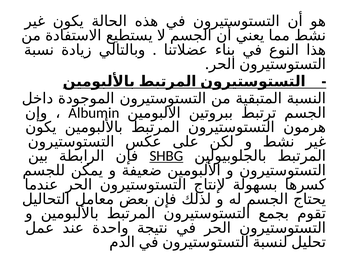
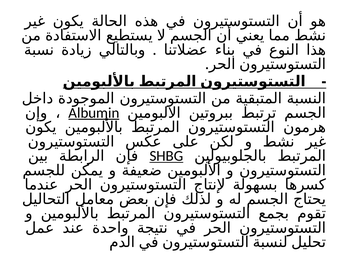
Albumin underline: none -> present (94, 112)
